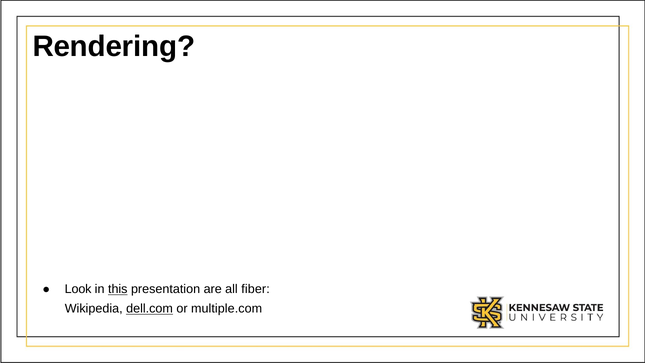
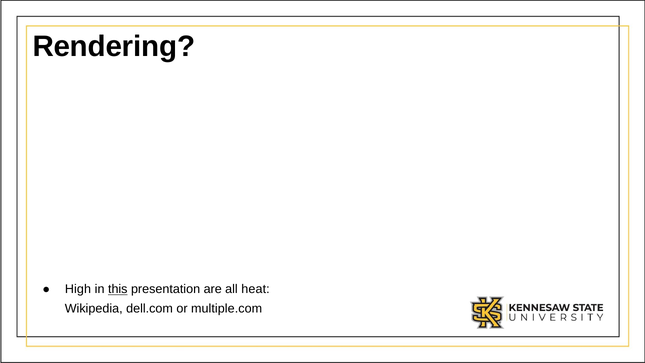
Look: Look -> High (78, 289)
fiber: fiber -> heat (256, 289)
dell.com underline: present -> none (150, 309)
